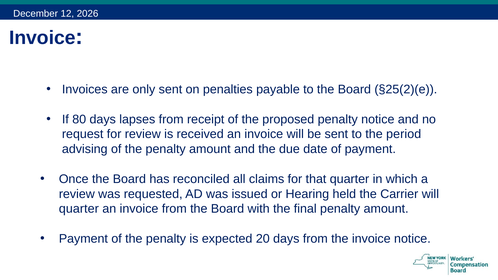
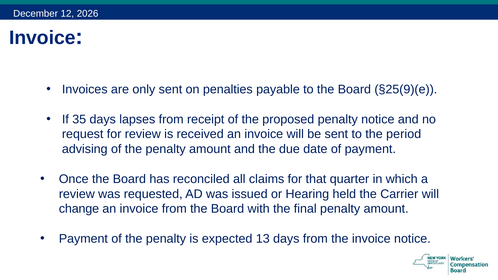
§25(2)(e: §25(2)(e -> §25(9)(e (406, 89)
80: 80 -> 35 (79, 119)
quarter: quarter -> change (79, 209)
20: 20 -> 13 (263, 239)
